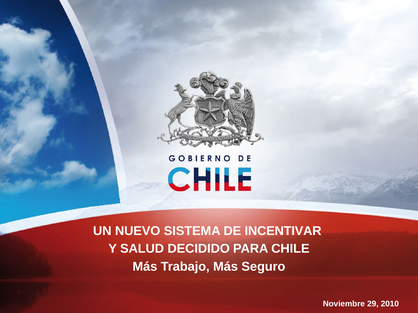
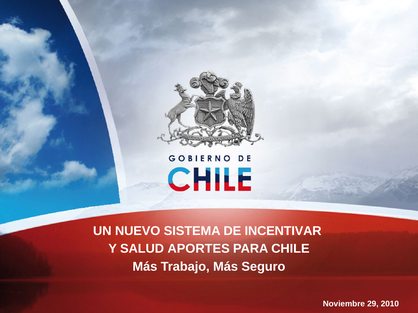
DECIDIDO: DECIDIDO -> APORTES (199, 249)
